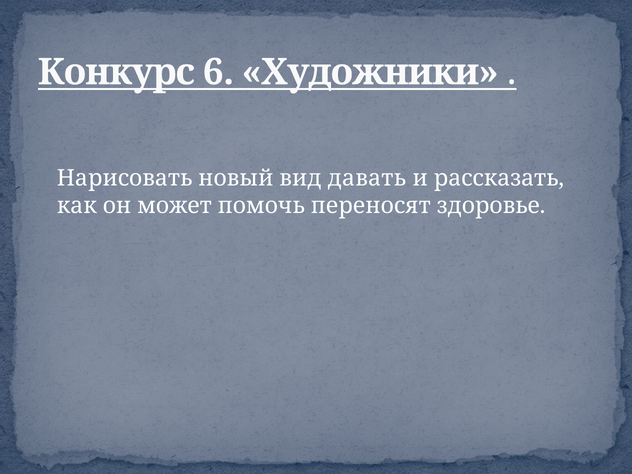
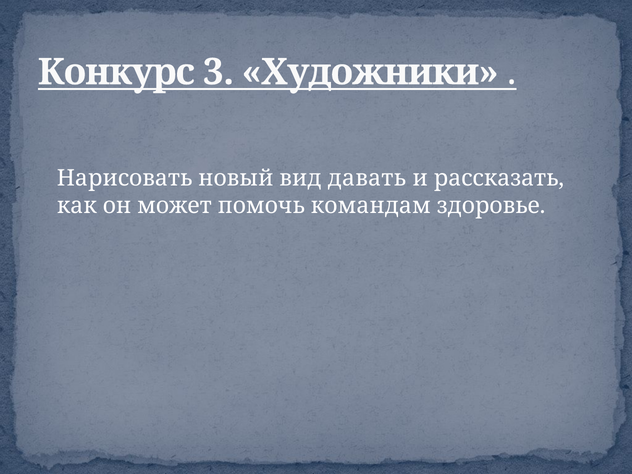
6: 6 -> 3 (218, 72)
переносят: переносят -> командам (371, 206)
